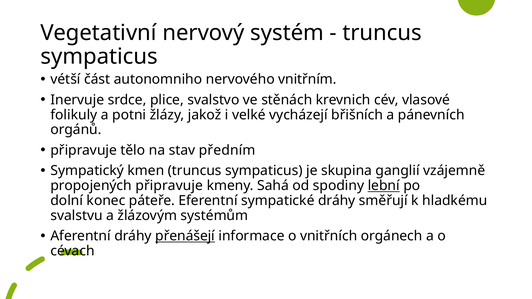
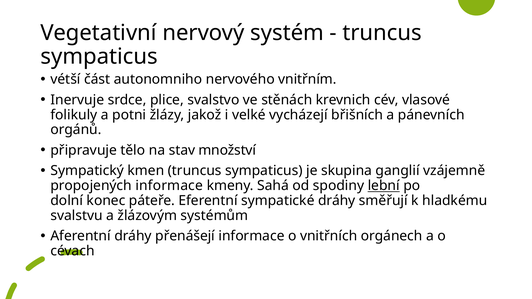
předním: předním -> množství (227, 150)
propojených připravuje: připravuje -> informace (169, 186)
přenášejí underline: present -> none (185, 236)
